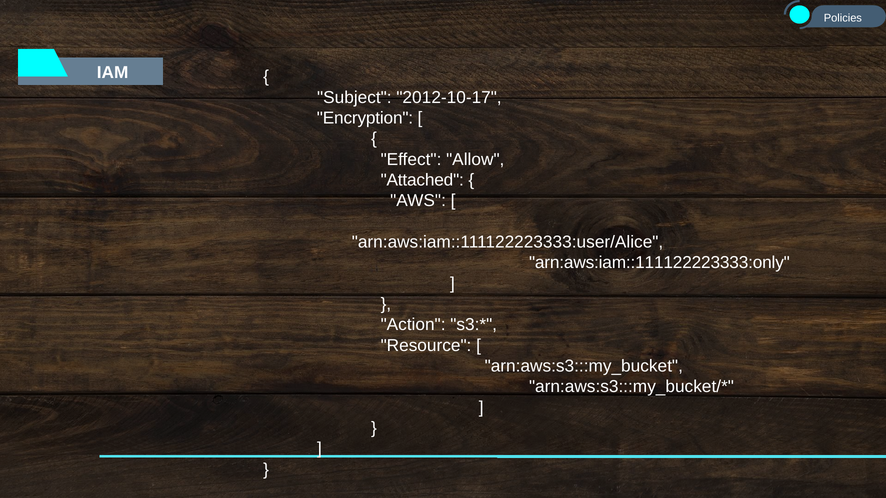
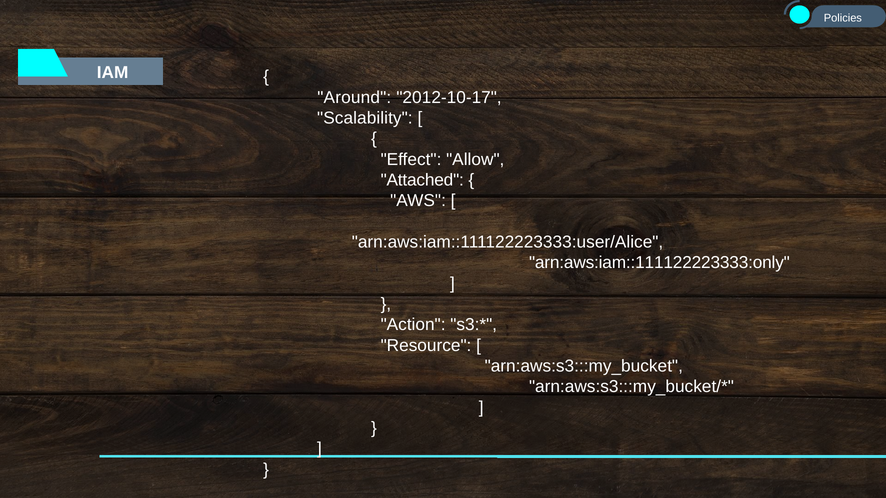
Subject: Subject -> Around (354, 97)
Encryption: Encryption -> Scalability (365, 118)
